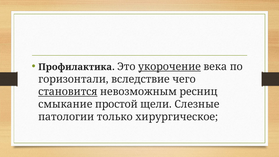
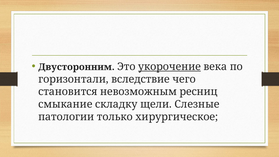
Профилактика: Профилактика -> Двусторонним (77, 67)
становится underline: present -> none (68, 92)
простой: простой -> складку (116, 104)
